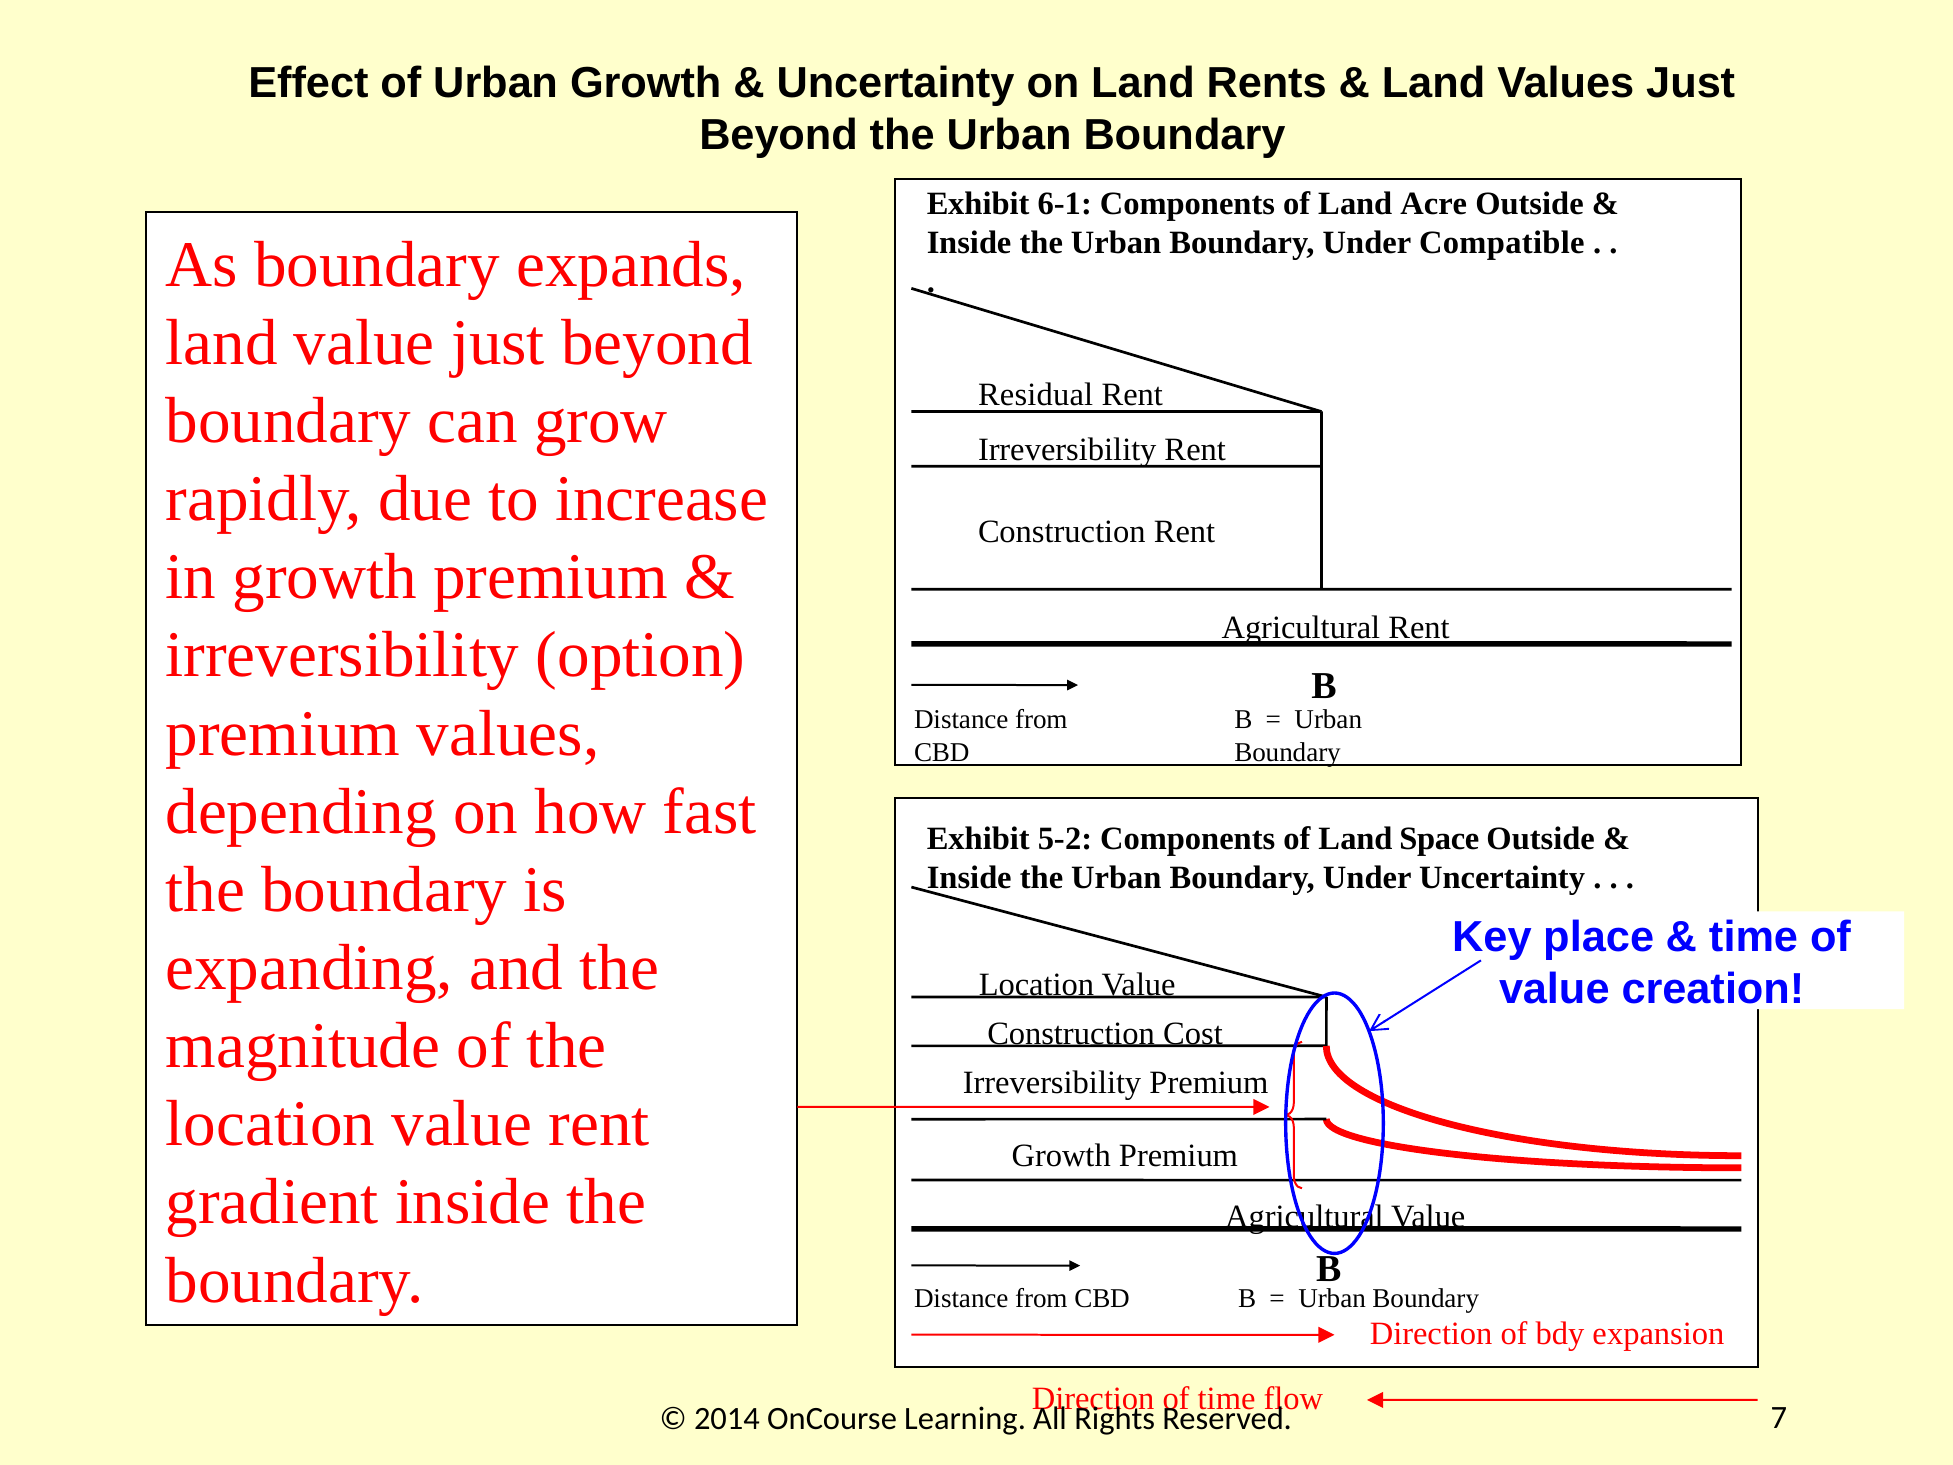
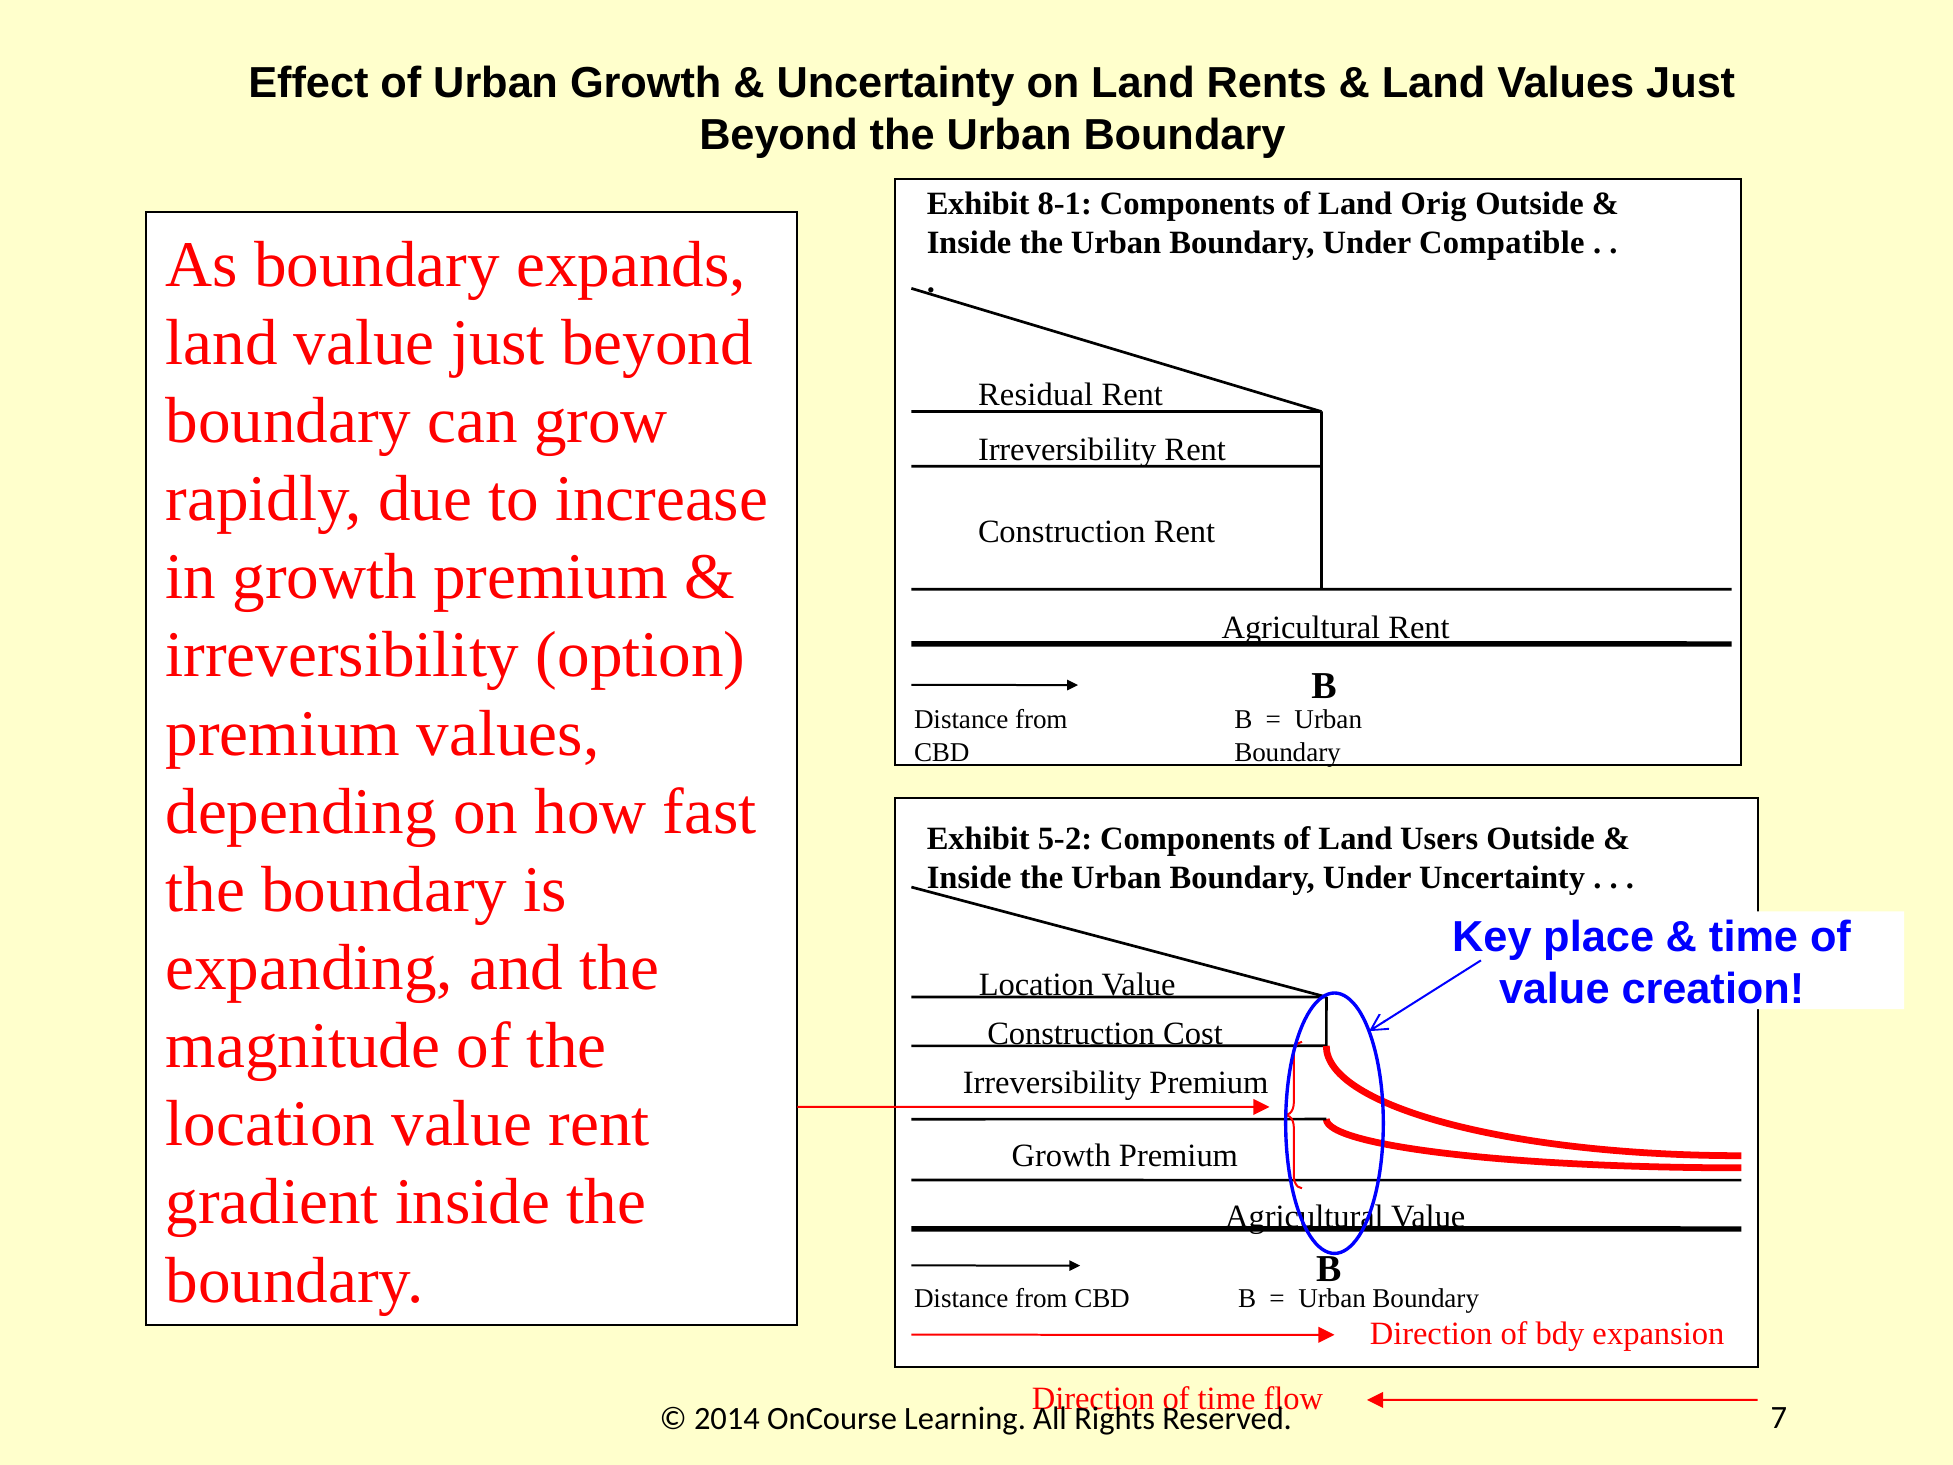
6-1: 6-1 -> 8-1 (1065, 203)
Acre: Acre -> Orig (1434, 203)
Space: Space -> Users (1439, 838)
